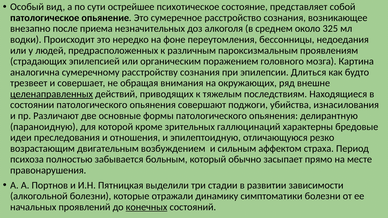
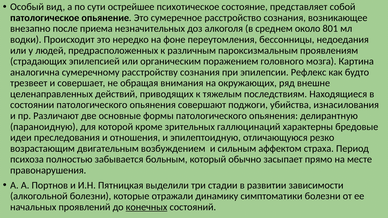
325: 325 -> 801 (330, 29)
Длиться: Длиться -> Рефлекс (309, 72)
целенаправленных underline: present -> none (52, 94)
